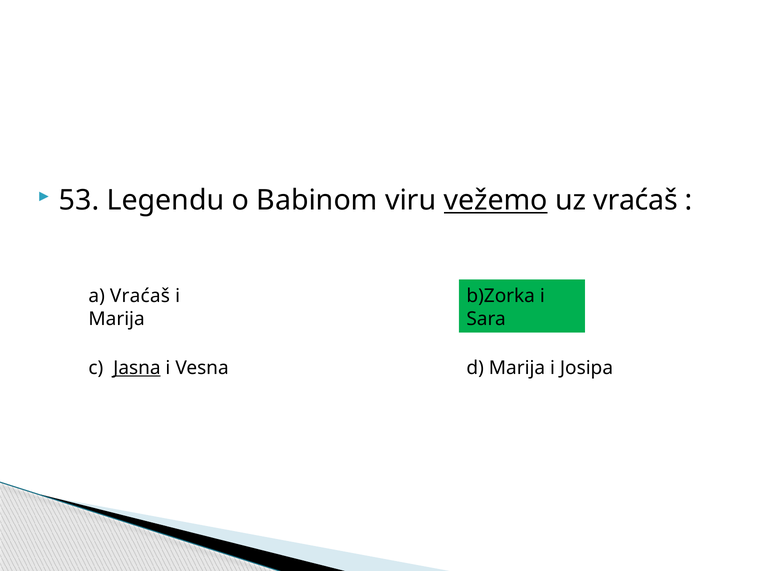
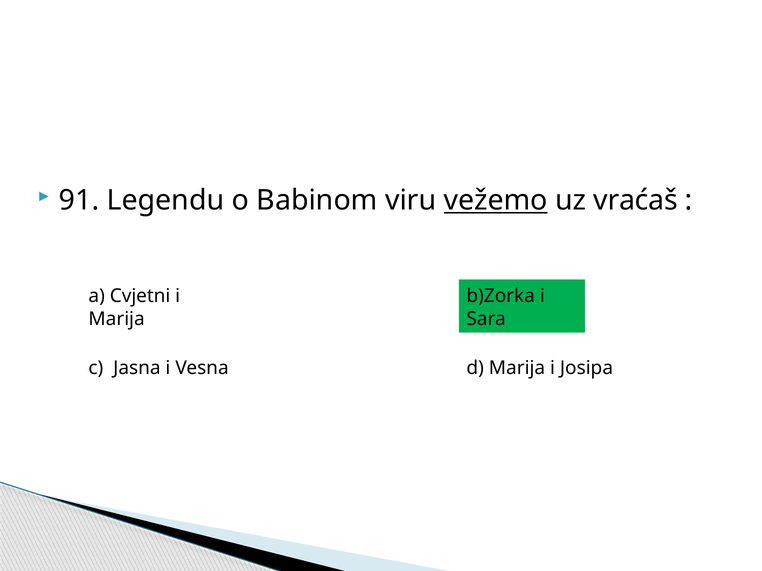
53: 53 -> 91 (79, 201)
a Vraćaš: Vraćaš -> Cvjetni (140, 296)
Jasna underline: present -> none (137, 368)
